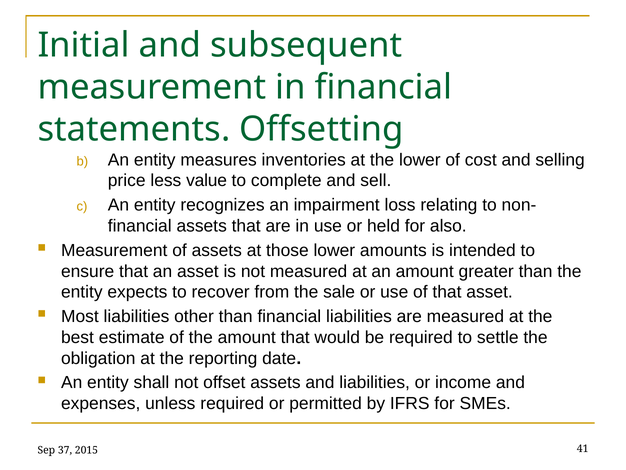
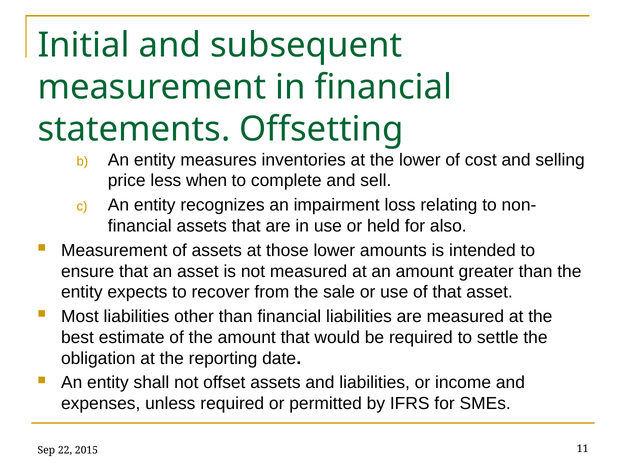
value: value -> when (207, 181)
37: 37 -> 22 (65, 450)
41: 41 -> 11 (583, 448)
